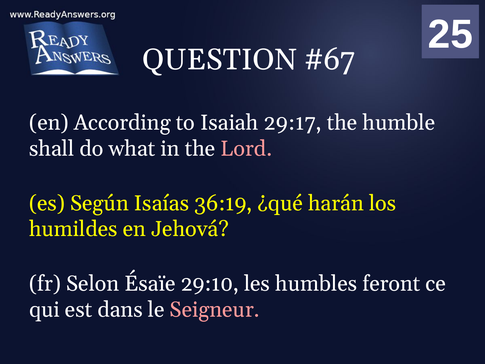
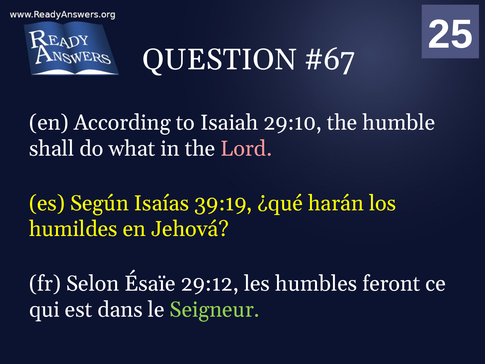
29:17: 29:17 -> 29:10 (293, 123)
36:19: 36:19 -> 39:19 (223, 203)
29:10: 29:10 -> 29:12 (210, 284)
Seigneur colour: pink -> light green (215, 309)
